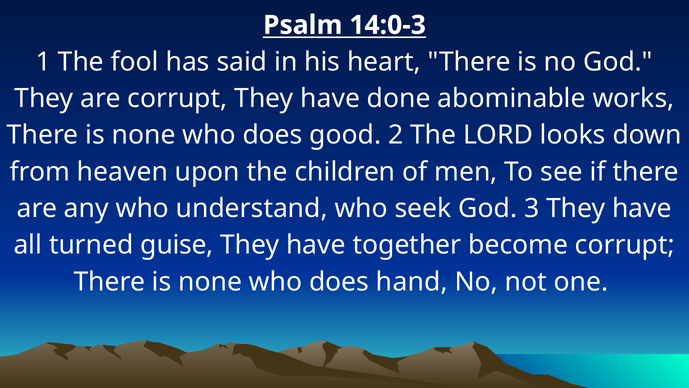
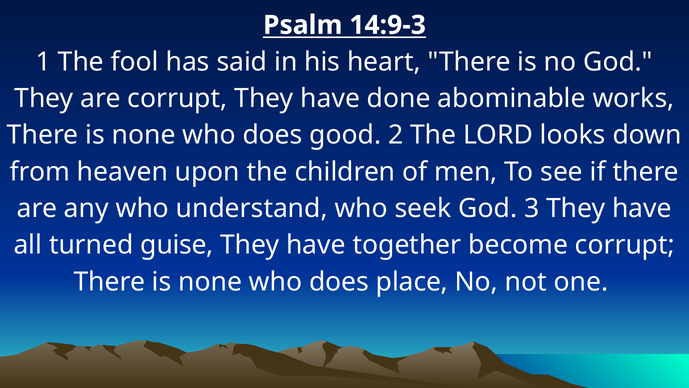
14:0-3: 14:0-3 -> 14:9-3 (388, 25)
hand: hand -> place (412, 281)
